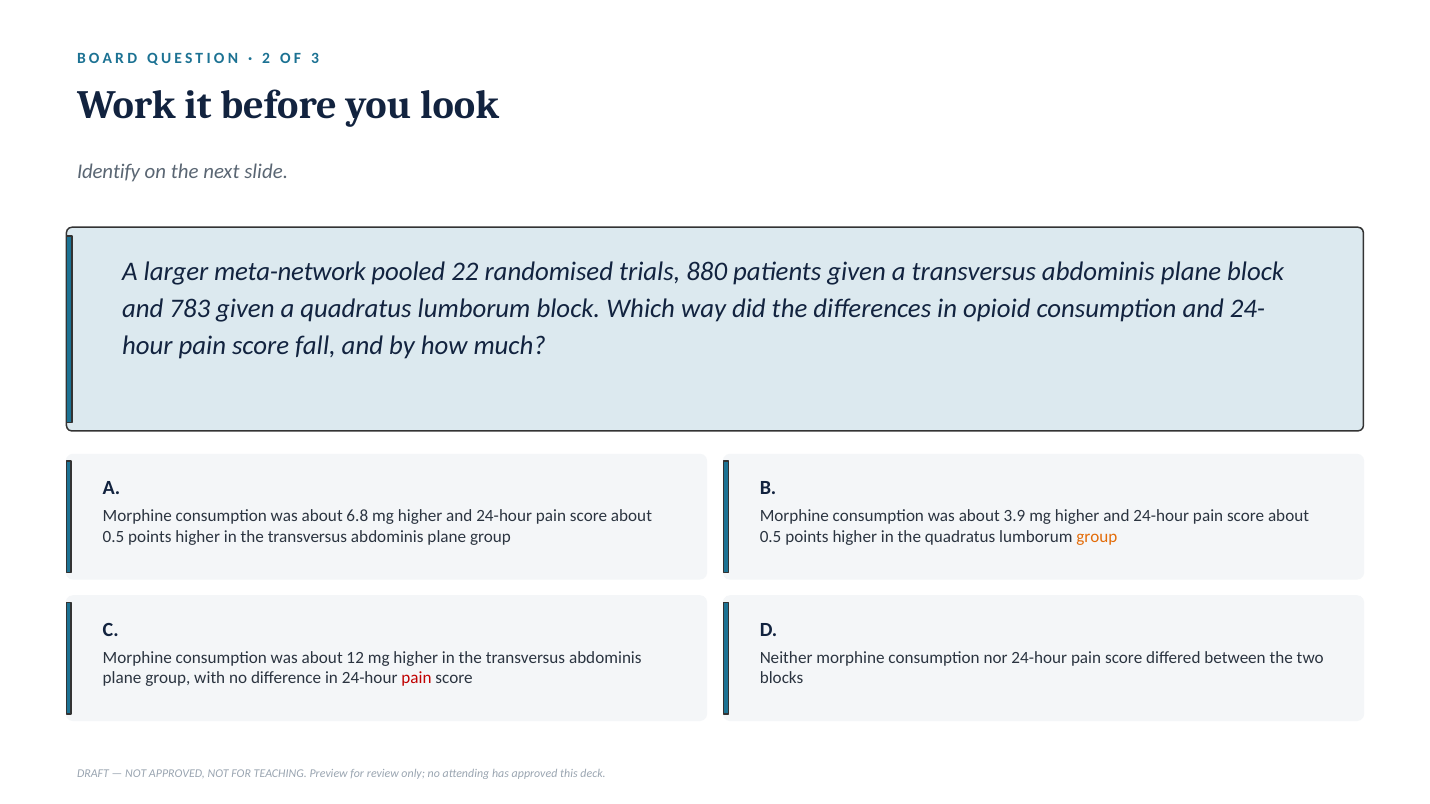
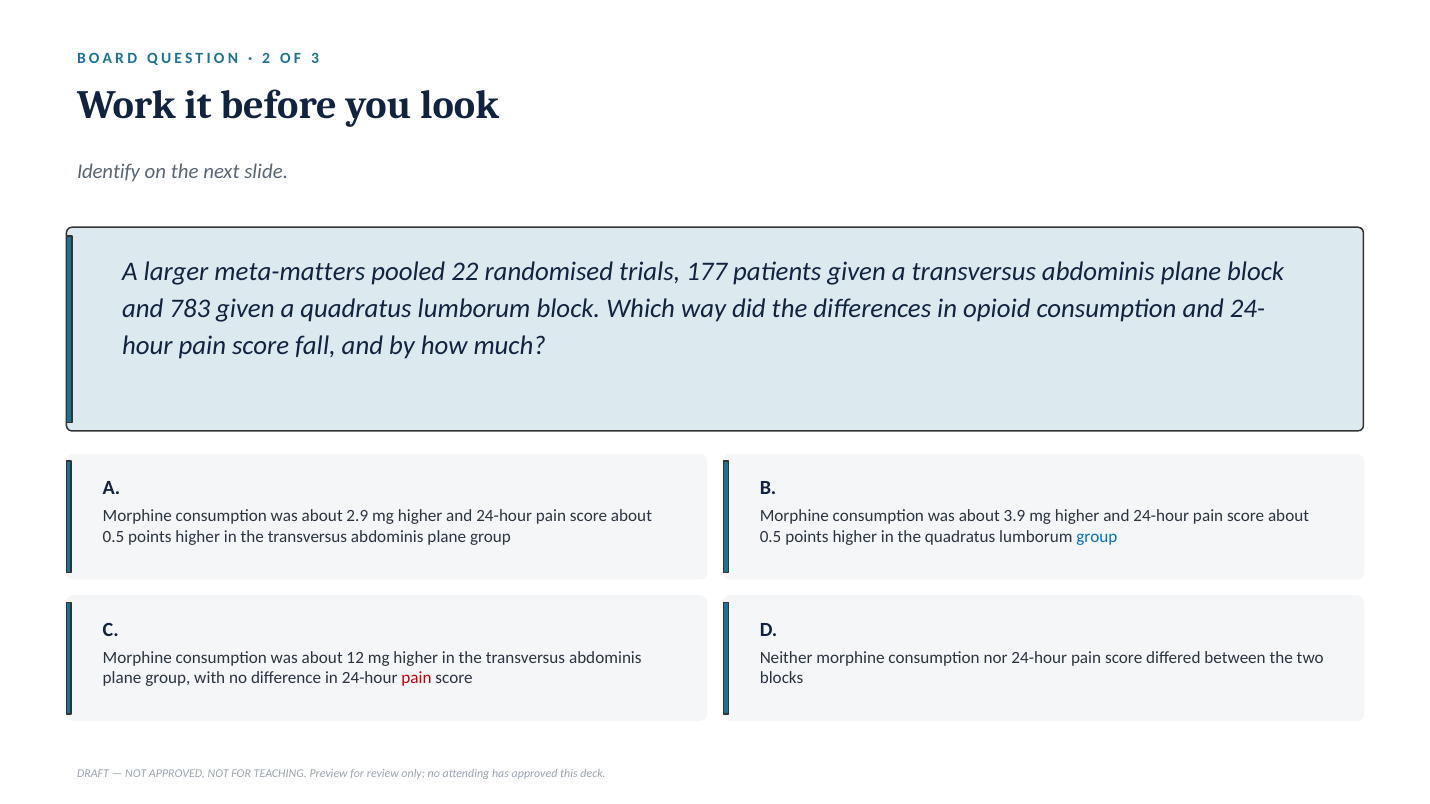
meta-network: meta-network -> meta-matters (290, 272)
880: 880 -> 177 (707, 272)
6.8: 6.8 -> 2.9 (357, 516)
group colour: orange -> blue (1097, 537)
